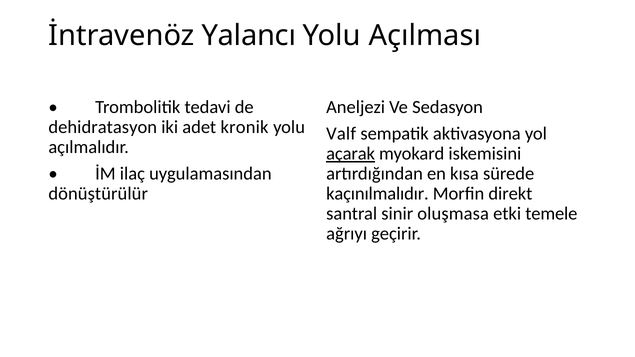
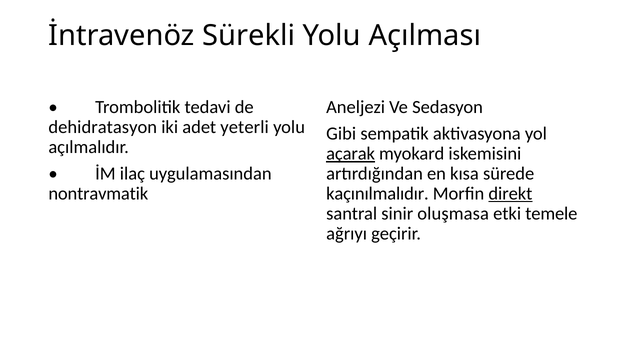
Yalancı: Yalancı -> Sürekli (249, 36)
kronik: kronik -> yeterli (245, 127)
Valf: Valf -> Gibi (341, 134)
dönüştürülür: dönüştürülür -> nontravmatik (98, 194)
direkt underline: none -> present (510, 194)
